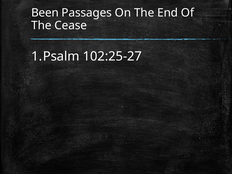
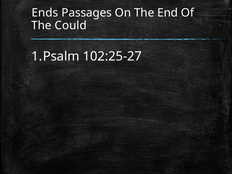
Been: Been -> Ends (45, 13)
Cease: Cease -> Could (71, 25)
